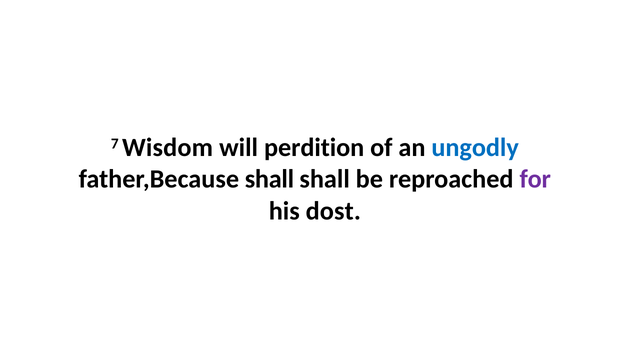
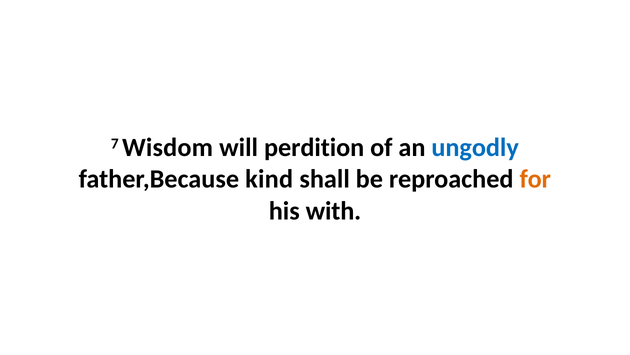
father,Because shall: shall -> kind (269, 179)
for colour: purple -> orange (535, 179)
dost: dost -> with (333, 211)
